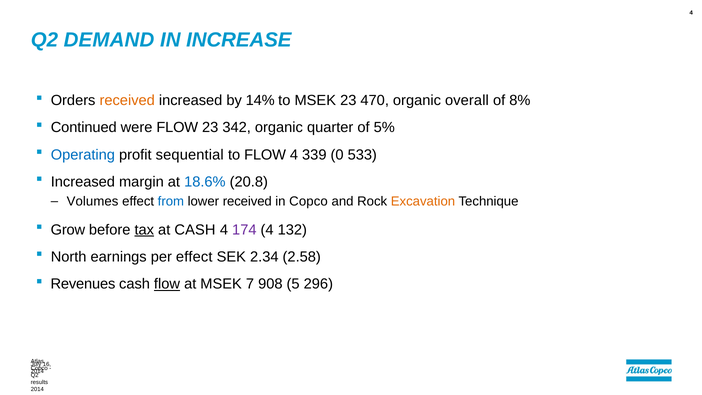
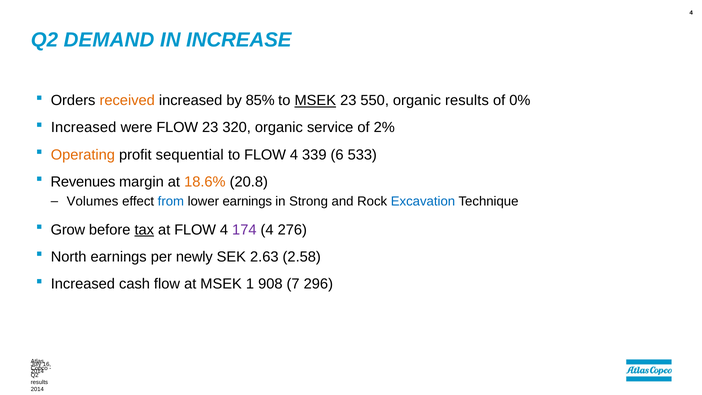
14%: 14% -> 85% (260, 100)
MSEK underline: none -> present (315, 100)
470: 470 -> 550 (375, 100)
organic overall: overall -> results (467, 100)
8%: 8% -> 0% (520, 100)
Continued: Continued -> Increased (84, 128)
342: 342 -> 320 (237, 128)
quarter: quarter -> service (330, 128)
5%: 5% -> 2% (384, 128)
Operating colour: blue -> orange (83, 155)
0: 0 -> 6 (337, 155)
Increased: Increased -> Revenues (83, 182)
18.6% colour: blue -> orange (205, 182)
lower received: received -> earnings (247, 201)
in Copco: Copco -> Strong (309, 201)
Excavation colour: orange -> blue (423, 201)
at CASH: CASH -> FLOW (195, 230)
132: 132 -> 276 (292, 230)
per effect: effect -> newly (194, 257)
2.34: 2.34 -> 2.63 (264, 257)
Revenues: Revenues -> Increased (83, 284)
flow underline: present -> none (167, 284)
7: 7 -> 1 (250, 284)
5: 5 -> 7 (293, 284)
